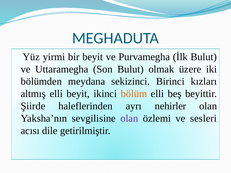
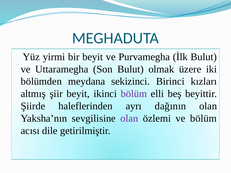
altmış elli: elli -> şiir (56, 94)
bölüm colour: orange -> purple (134, 94)
nehirler: nehirler -> dağının (170, 106)
ve sesleri: sesleri -> bölüm (203, 119)
